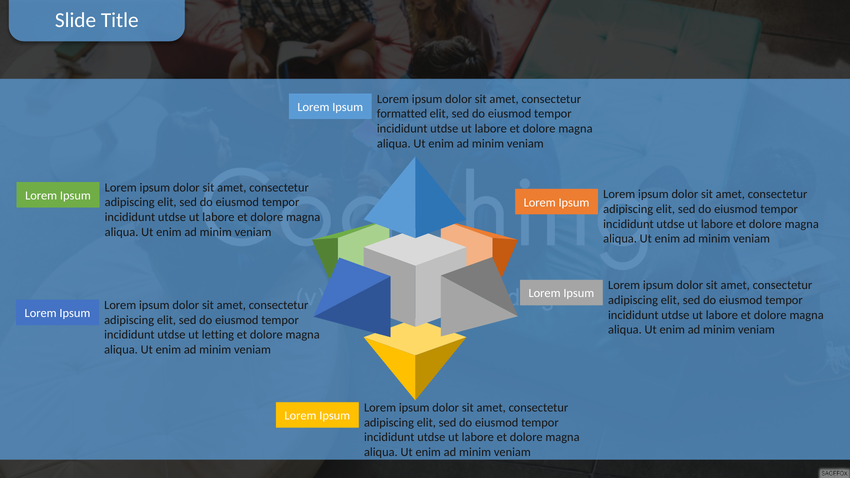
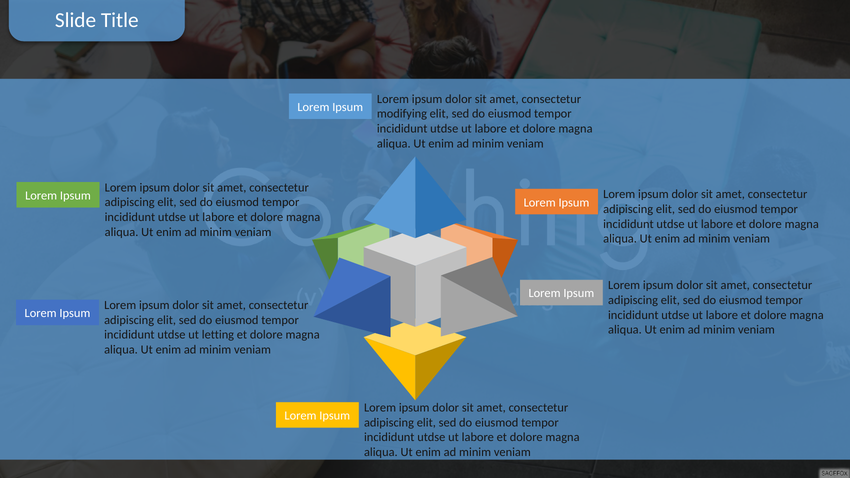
formatted: formatted -> modifying (402, 114)
